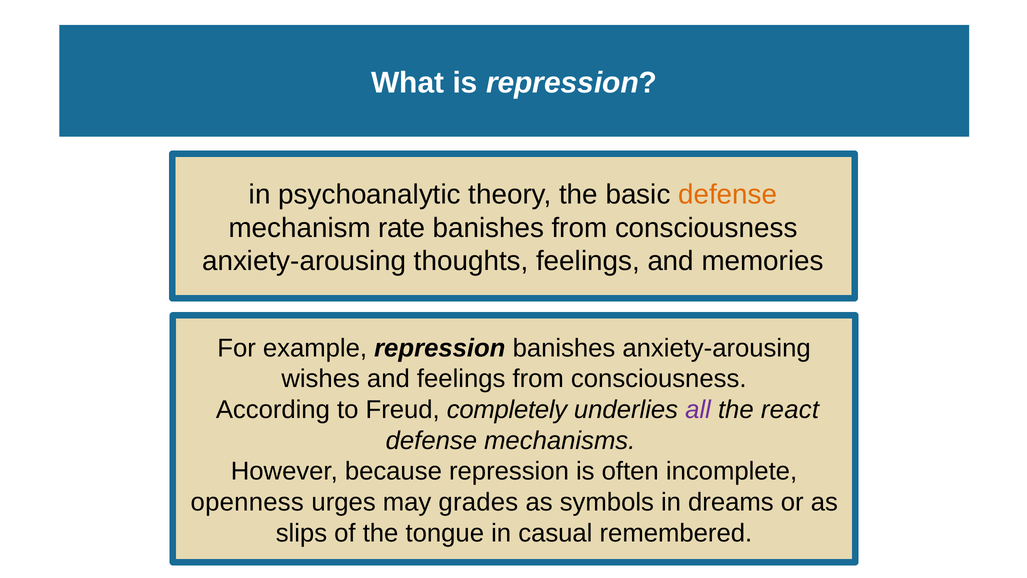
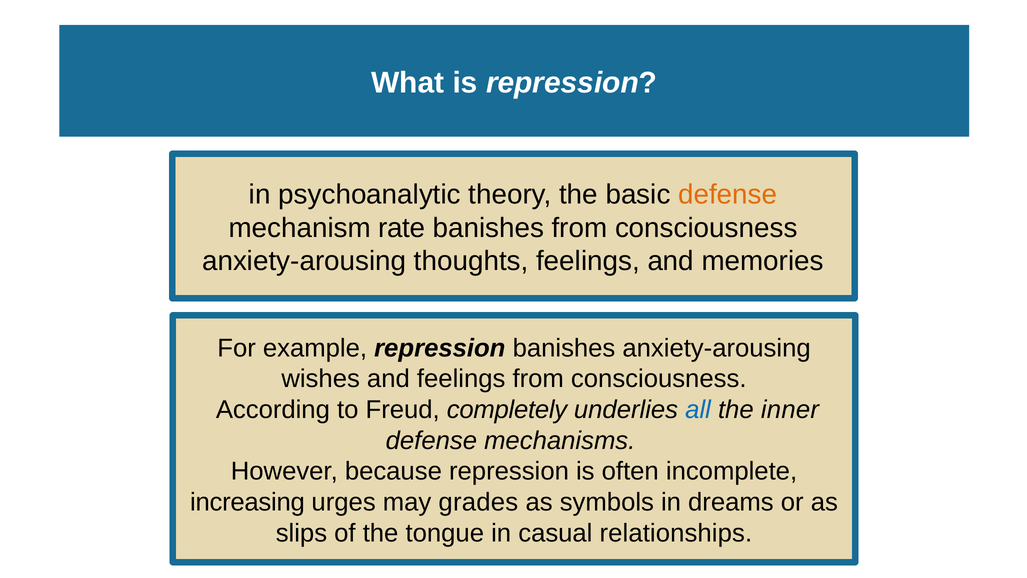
all colour: purple -> blue (698, 410)
react: react -> inner (790, 410)
openness: openness -> increasing (247, 502)
remembered: remembered -> relationships (676, 533)
